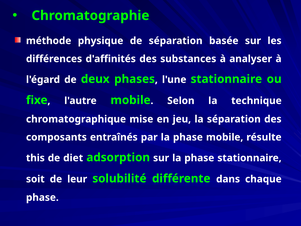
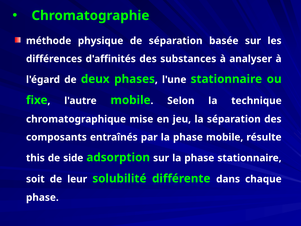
diet: diet -> side (73, 158)
